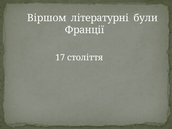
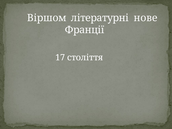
були: були -> нове (146, 18)
